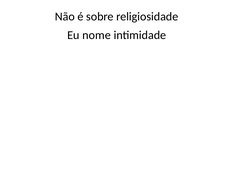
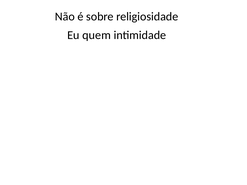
nome: nome -> quem (97, 35)
